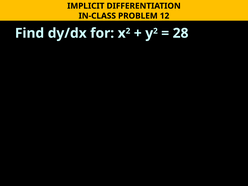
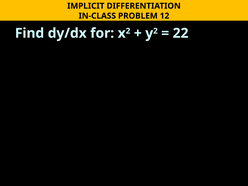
28: 28 -> 22 (181, 33)
